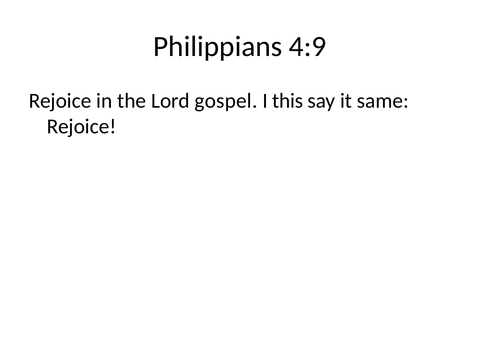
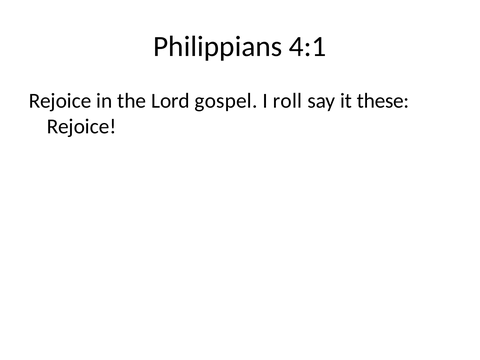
4:9: 4:9 -> 4:1 (308, 46)
this: this -> roll (288, 101)
same: same -> these (383, 101)
